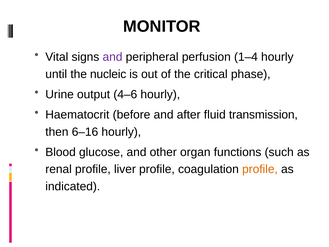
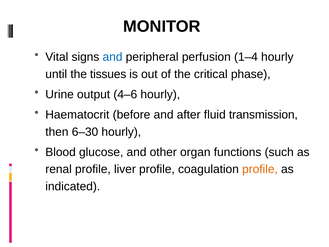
and colour: purple -> blue (113, 57)
nucleic: nucleic -> tissues (108, 74)
6–16: 6–16 -> 6–30 (85, 132)
